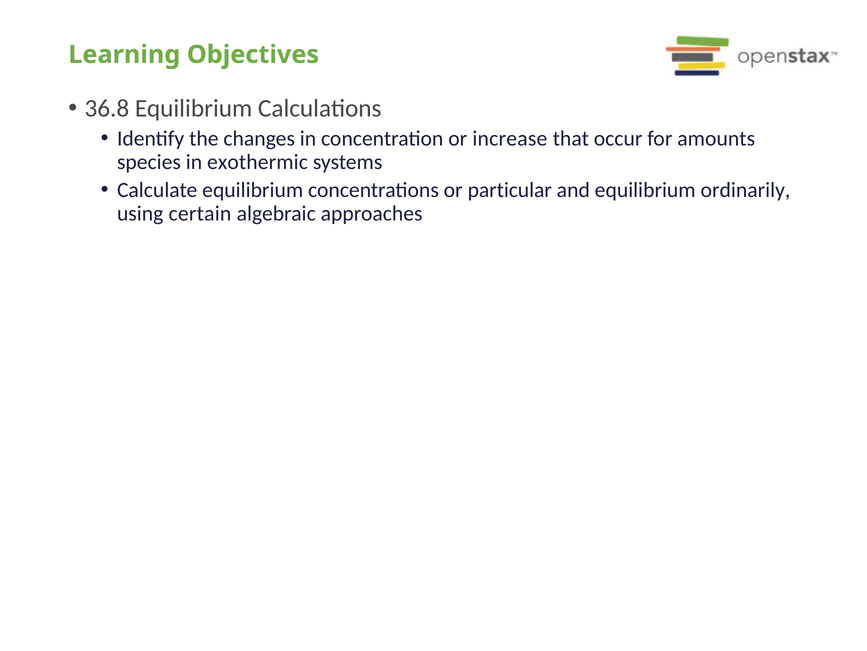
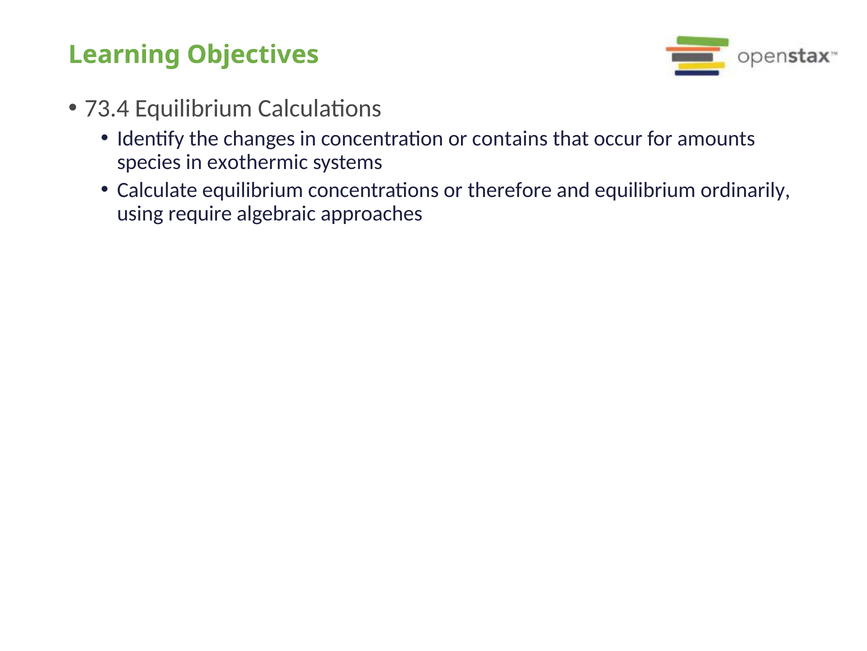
36.8: 36.8 -> 73.4 (107, 108)
increase: increase -> contains (510, 138)
particular: particular -> therefore (510, 190)
certain: certain -> require (200, 213)
